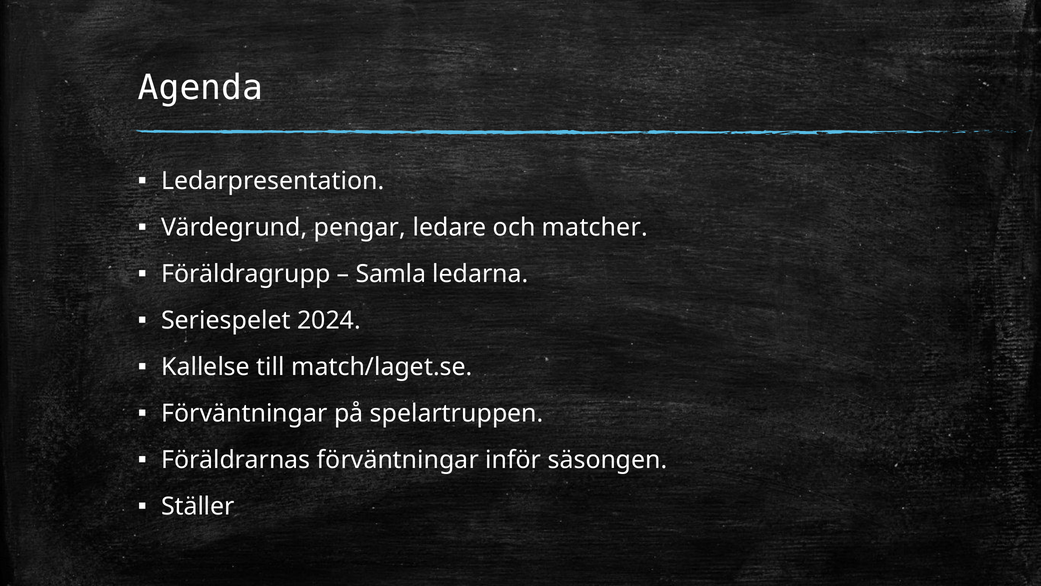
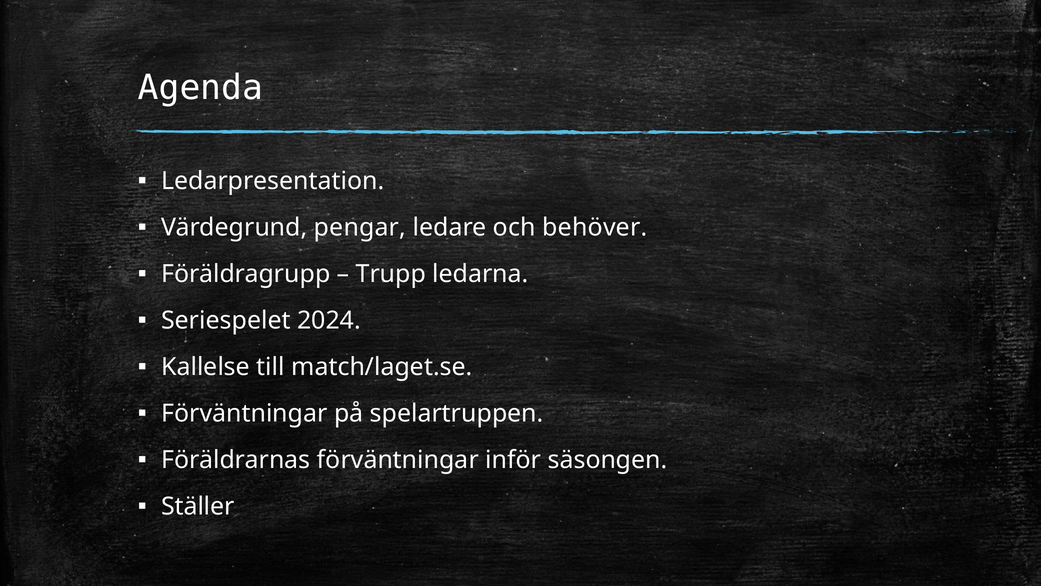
matcher: matcher -> behöver (595, 227)
Samla: Samla -> Trupp (391, 274)
